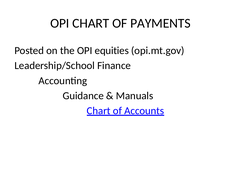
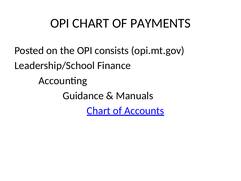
equities: equities -> consists (112, 51)
